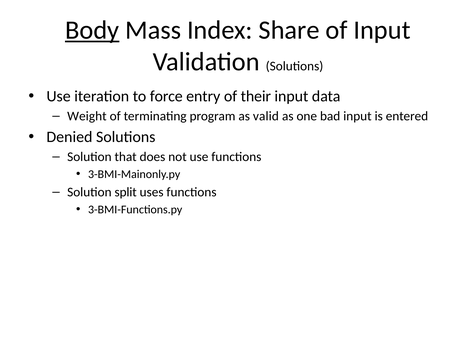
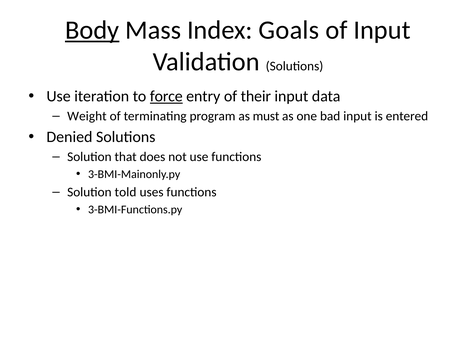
Share: Share -> Goals (289, 30)
force underline: none -> present (166, 96)
valid: valid -> must (266, 116)
split: split -> told (126, 192)
